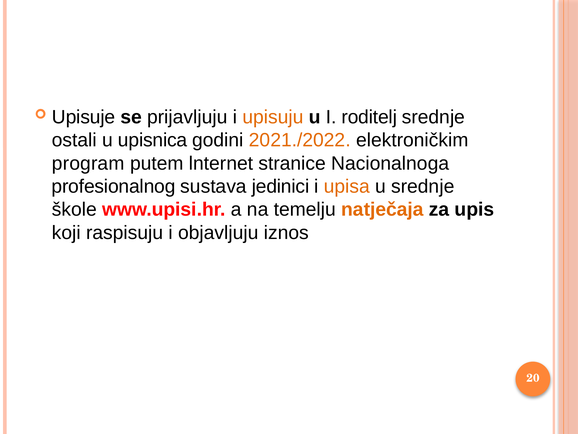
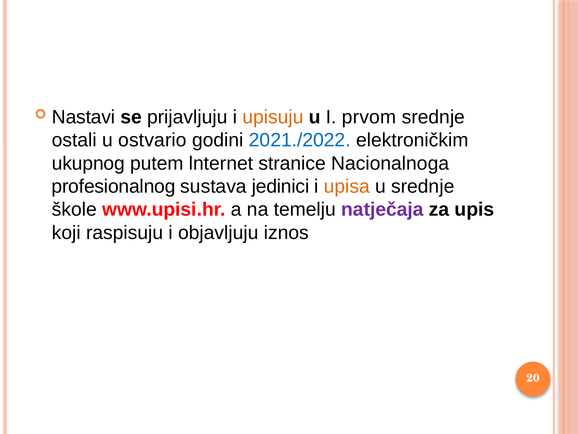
Upisuje: Upisuje -> Nastavi (84, 117)
roditelj: roditelj -> prvom (369, 117)
upisnica: upisnica -> ostvario (152, 140)
2021./2022 colour: orange -> blue (300, 140)
program: program -> ukupnog (88, 163)
natječaja colour: orange -> purple (382, 209)
